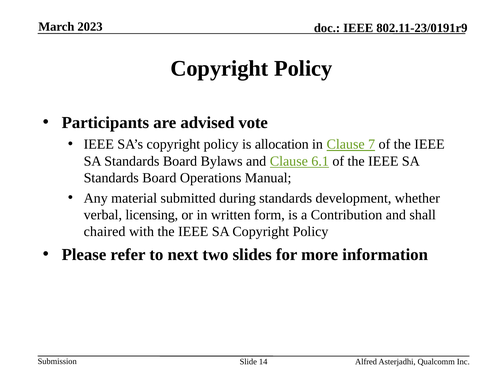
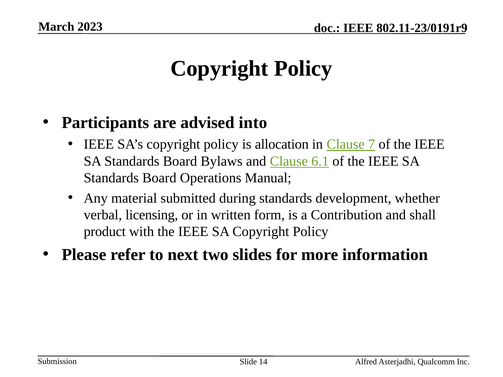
vote: vote -> into (253, 123)
chaired: chaired -> product (105, 232)
